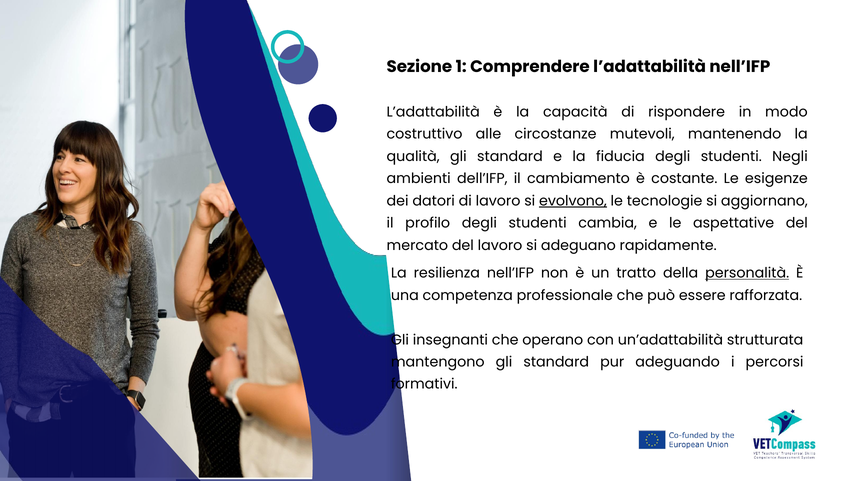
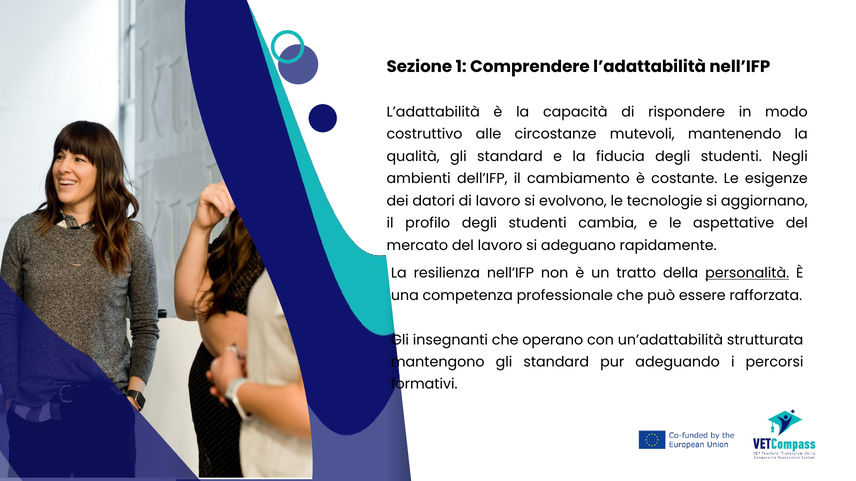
evolvono underline: present -> none (573, 201)
